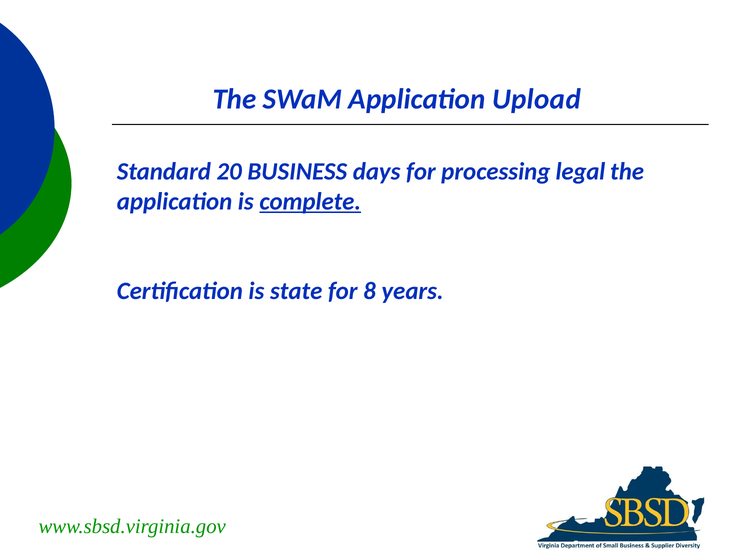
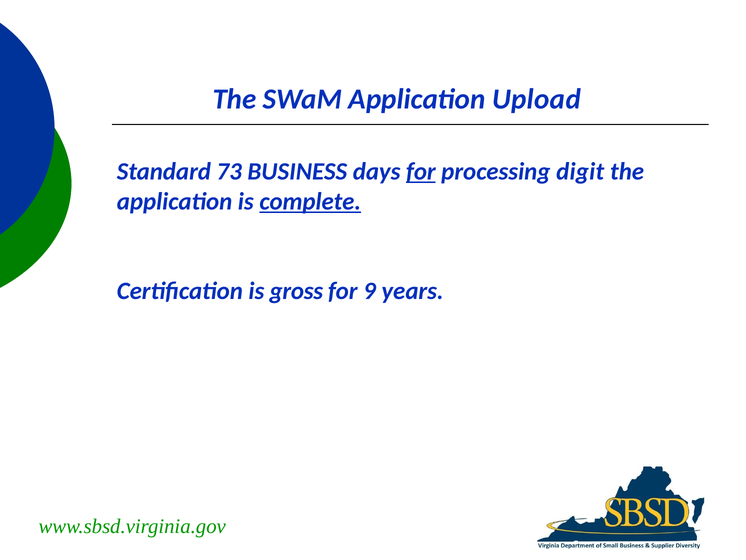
20: 20 -> 73 (229, 171)
for underline: none -> present (421, 171)
legal: legal -> digit (580, 171)
state: state -> gross (296, 291)
8: 8 -> 9 (370, 291)
